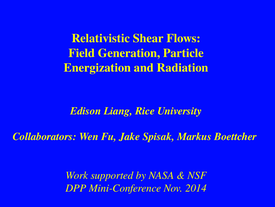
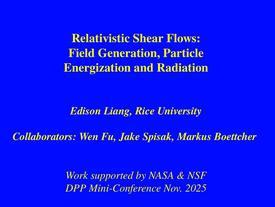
2014: 2014 -> 2025 (196, 188)
